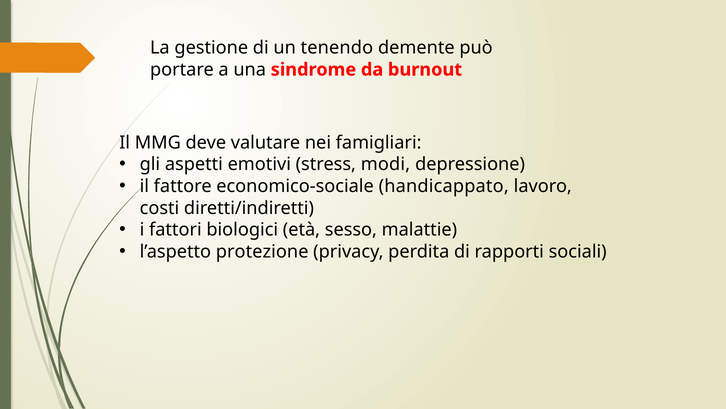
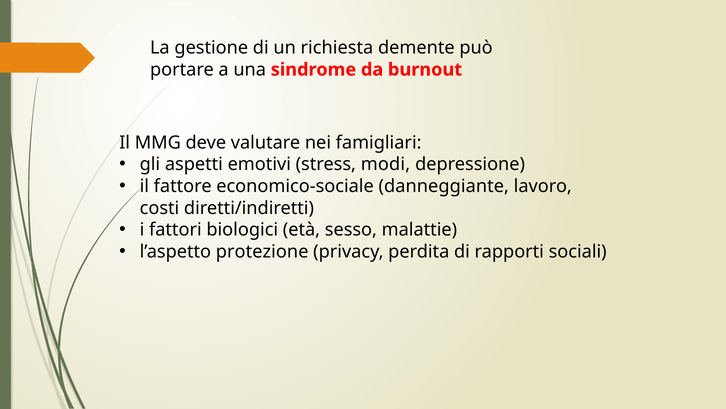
tenendo: tenendo -> richiesta (337, 48)
handicappato: handicappato -> danneggiante (444, 186)
